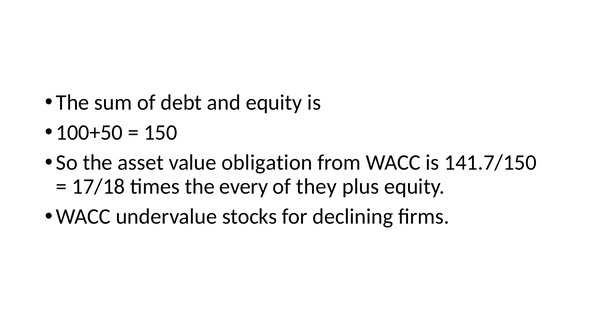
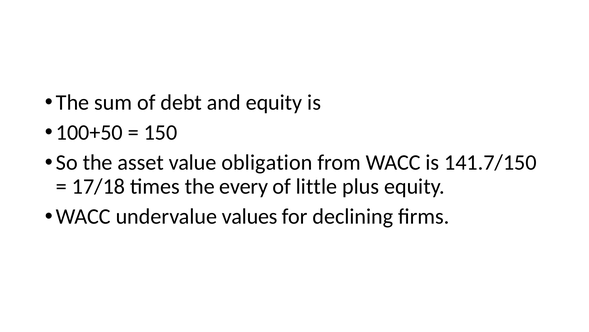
they: they -> little (316, 186)
stocks: stocks -> values (250, 216)
